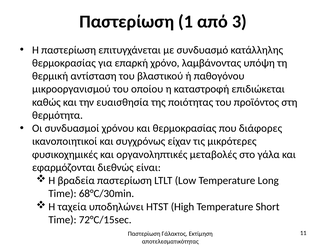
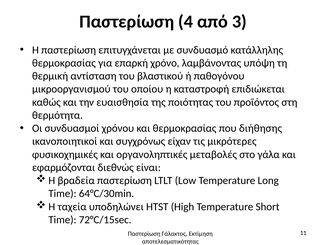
1: 1 -> 4 (186, 22)
διάφορες: διάφορες -> διήθησης (261, 128)
68°C/30min: 68°C/30min -> 64°C/30min (107, 193)
